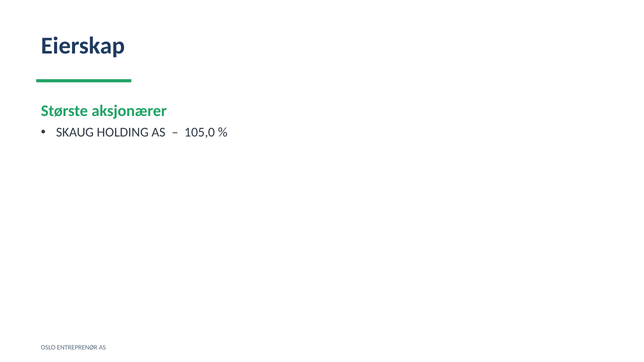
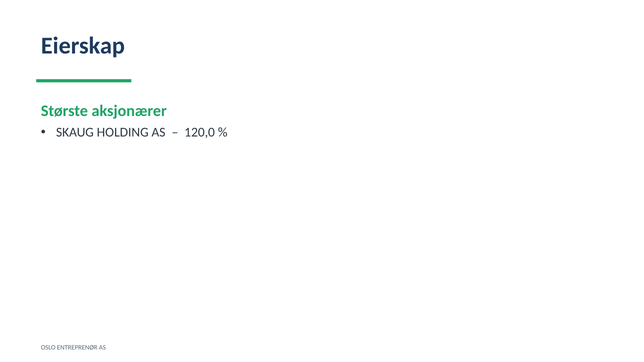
105,0: 105,0 -> 120,0 (200, 132)
